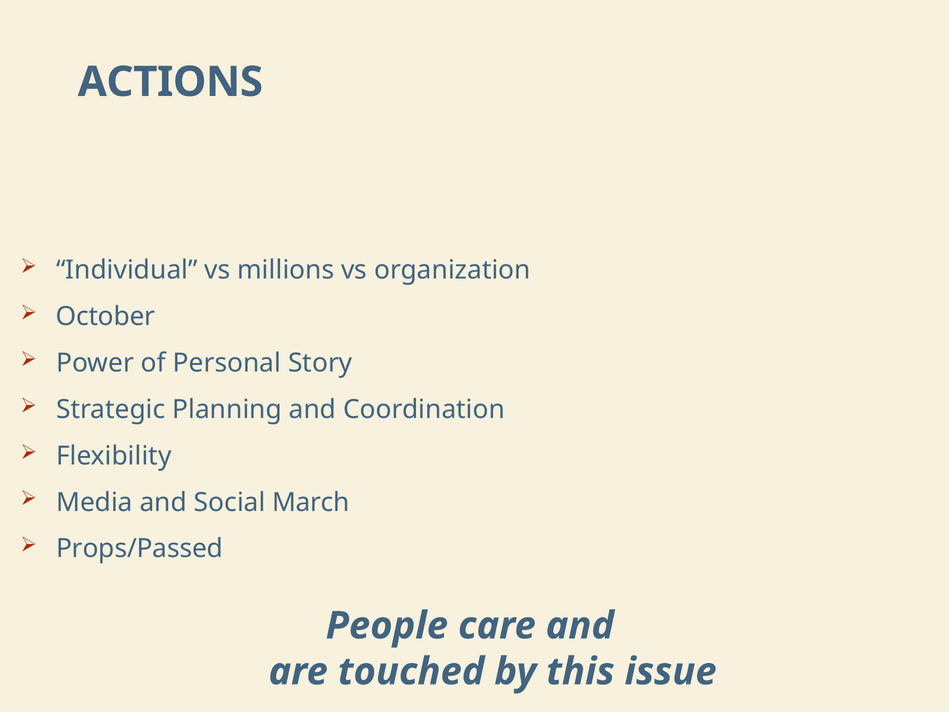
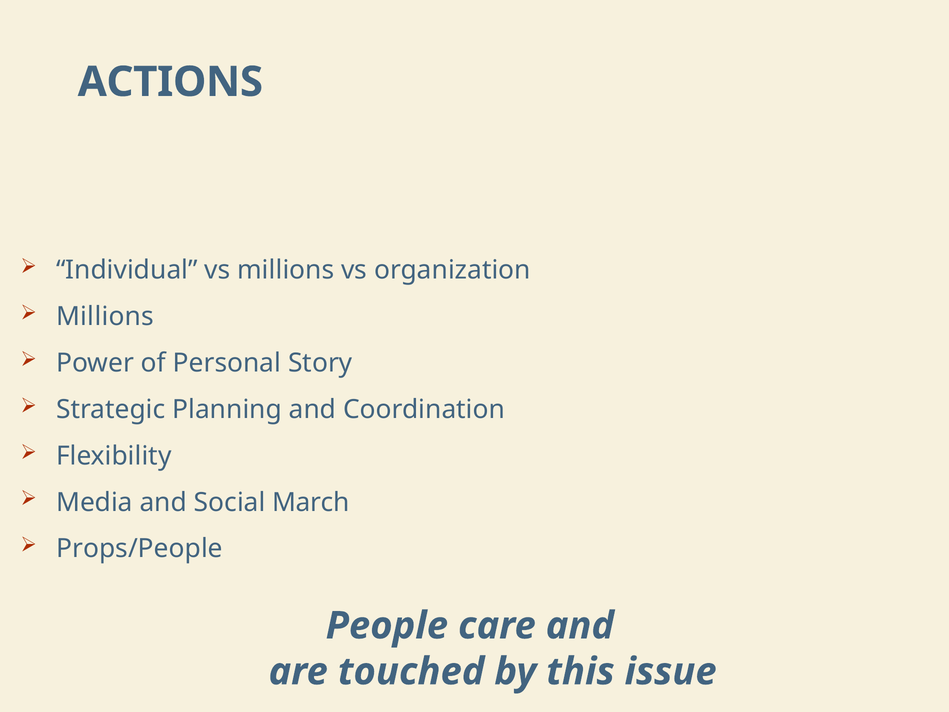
October: October -> Millions (105, 317)
Props/Passed: Props/Passed -> Props/People (139, 549)
